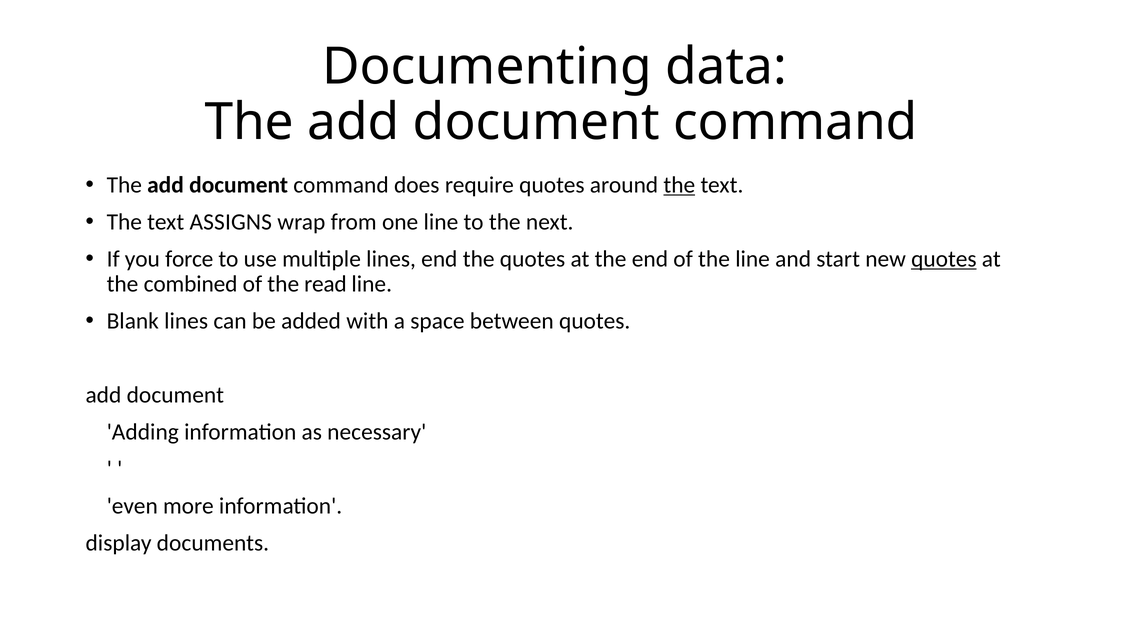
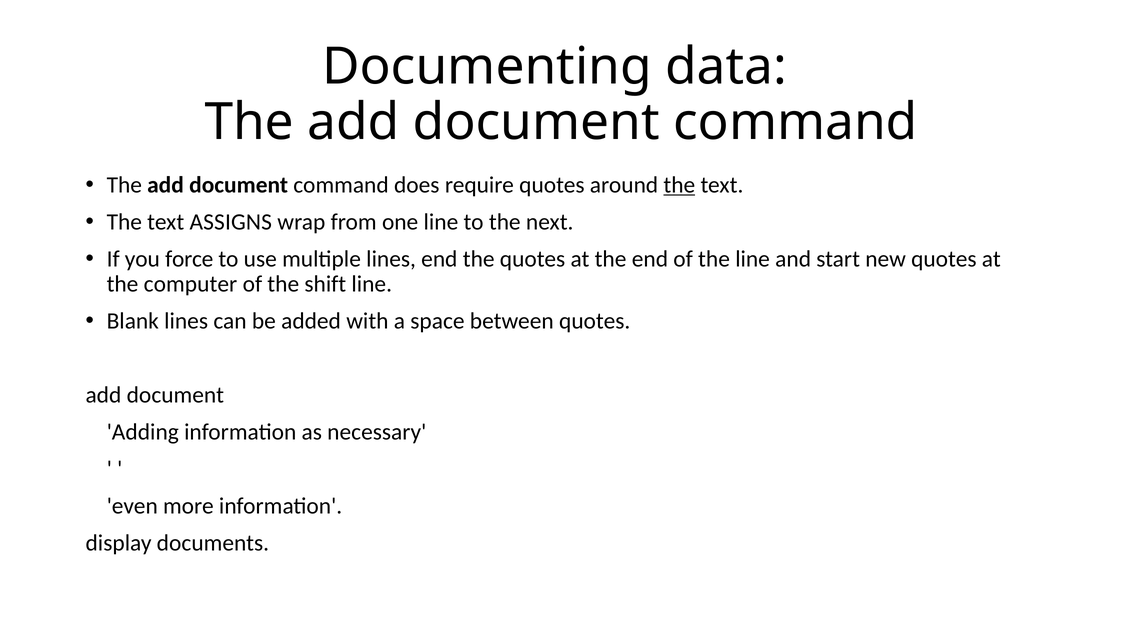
quotes underline: present -> none (944, 259)
combined: combined -> computer (190, 284)
read: read -> shift (325, 284)
